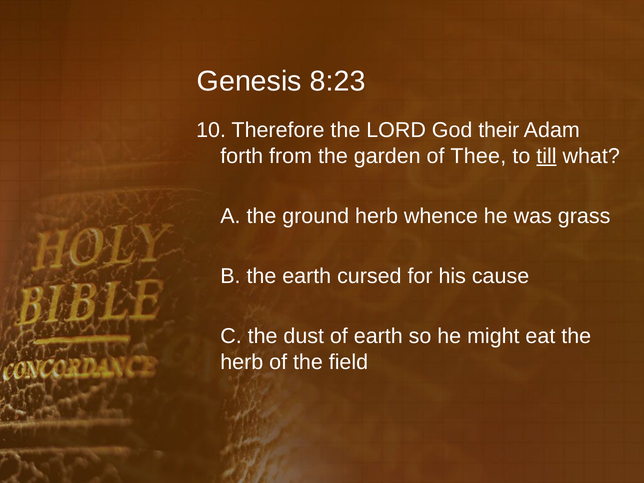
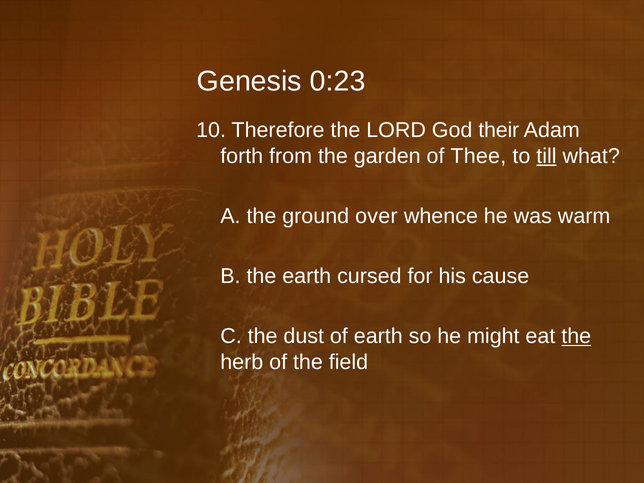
8:23: 8:23 -> 0:23 (338, 81)
ground herb: herb -> over (376, 216)
grass: grass -> warm (584, 216)
the underline: none -> present (576, 336)
